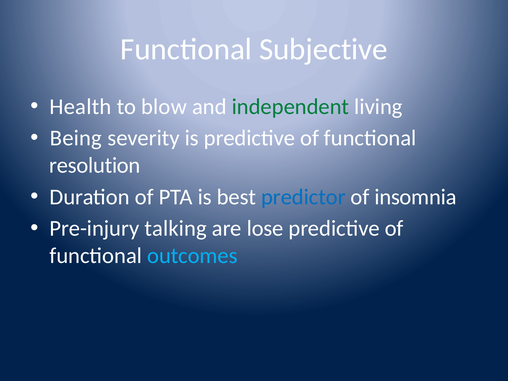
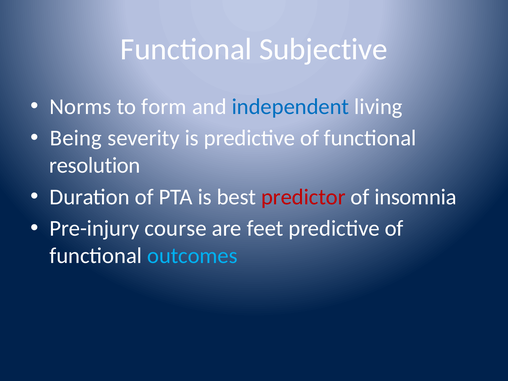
Health: Health -> Norms (81, 107)
blow: blow -> form (164, 107)
independent colour: green -> blue (290, 107)
predictor colour: blue -> red (303, 197)
talking: talking -> course (176, 229)
lose: lose -> feet (265, 229)
